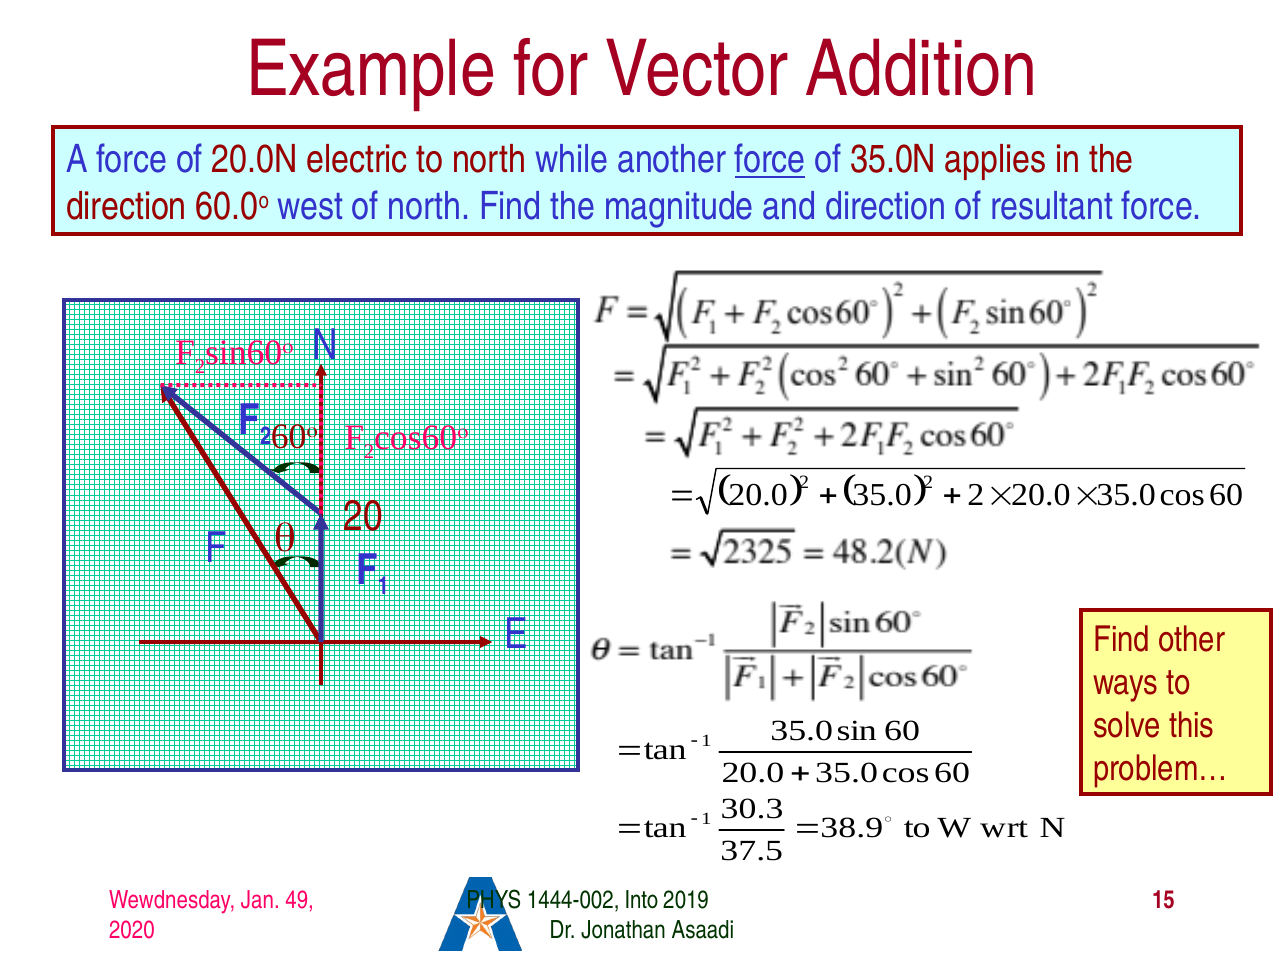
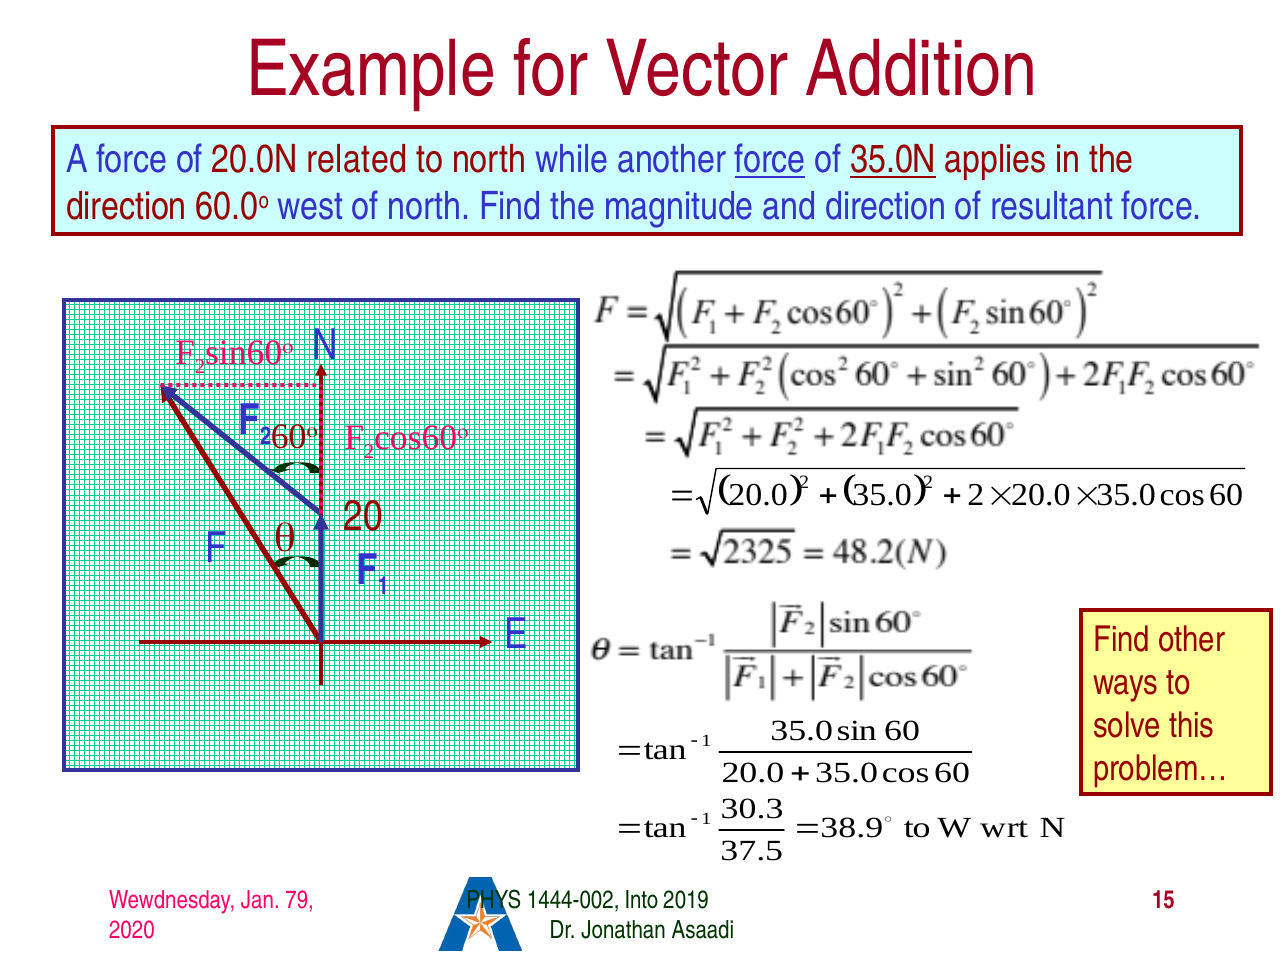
electric: electric -> related (357, 160)
35.0N underline: none -> present (893, 160)
49: 49 -> 79 (300, 901)
